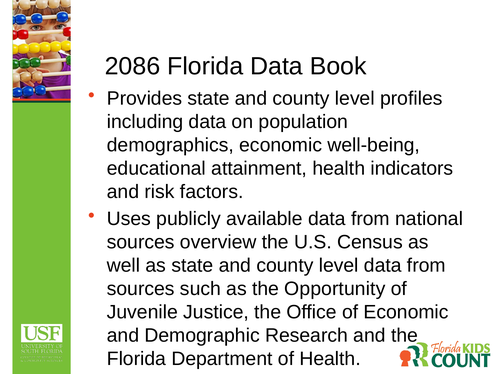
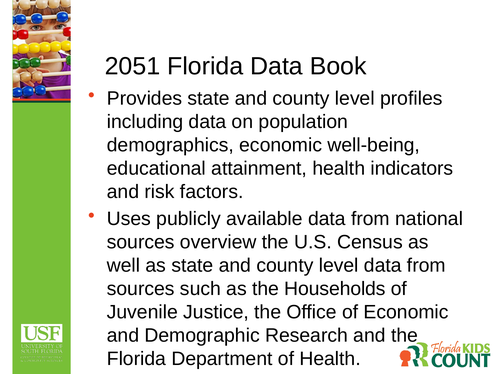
2086: 2086 -> 2051 (133, 66)
Opportunity: Opportunity -> Households (335, 289)
